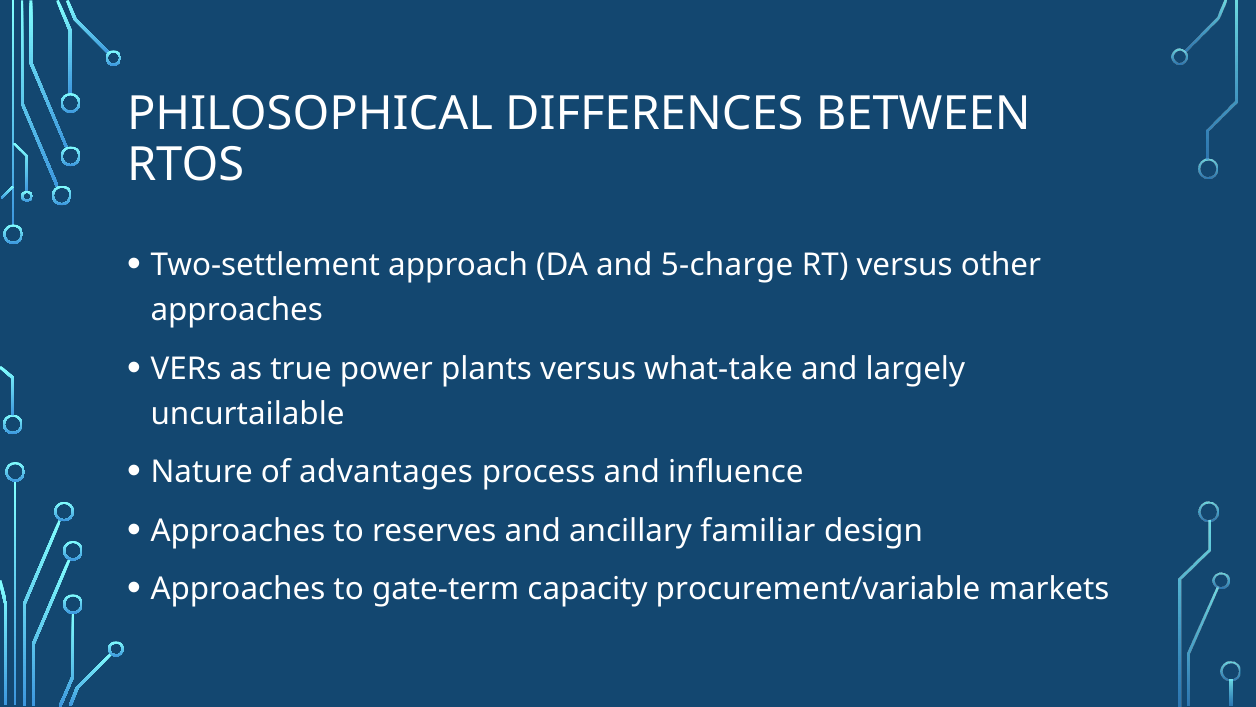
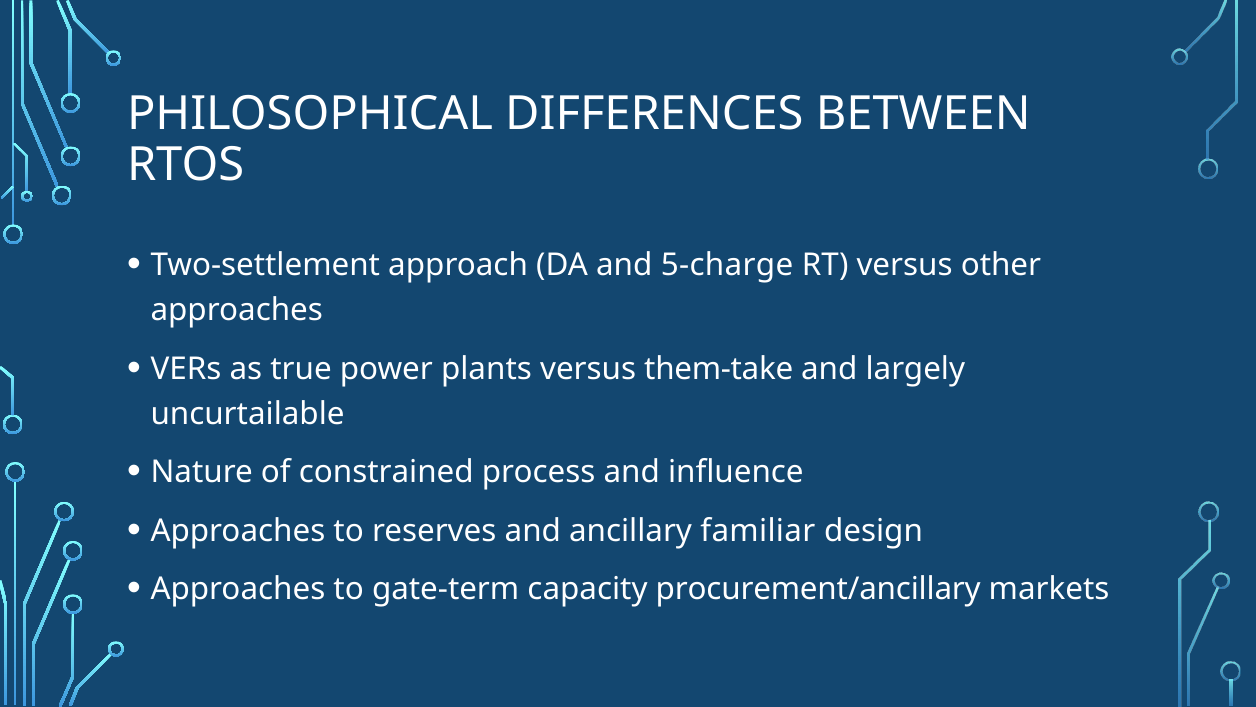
what-take: what-take -> them-take (719, 369)
advantages: advantages -> constrained (386, 472)
procurement/variable: procurement/variable -> procurement/ancillary (818, 589)
